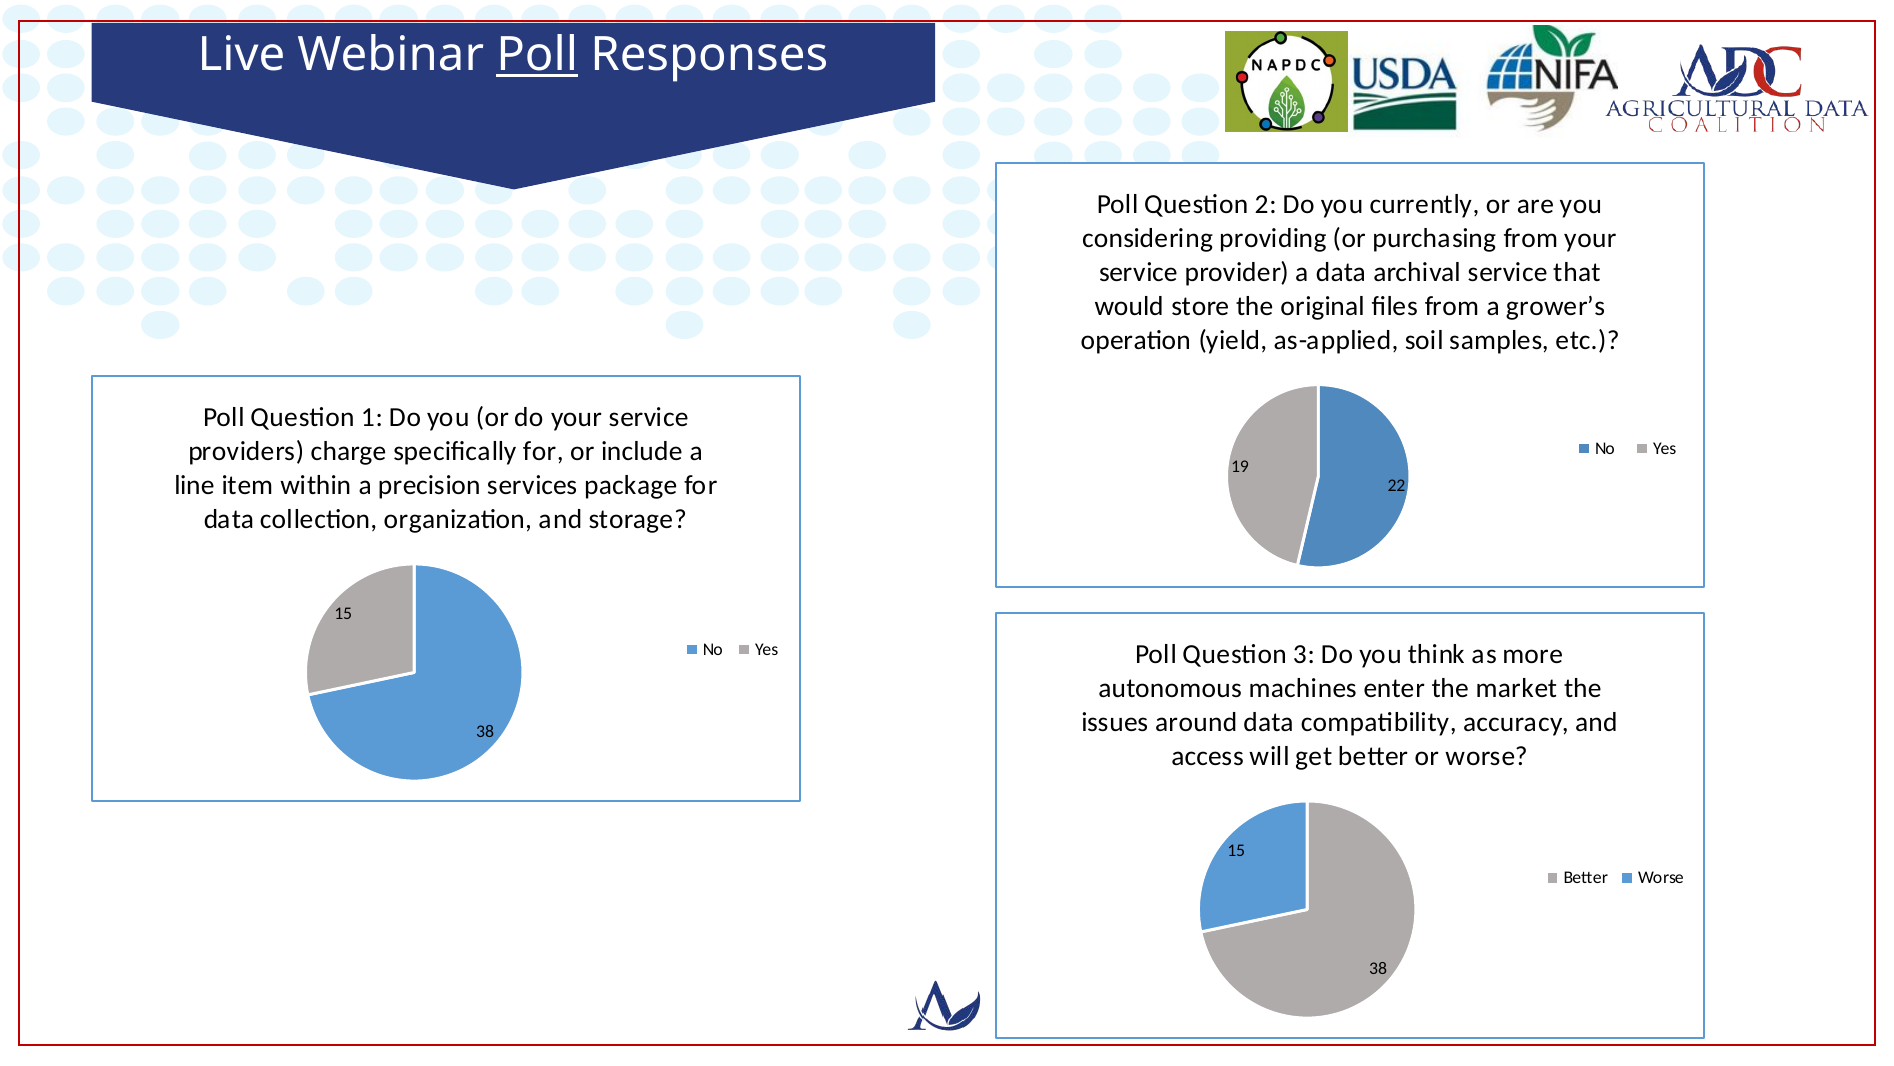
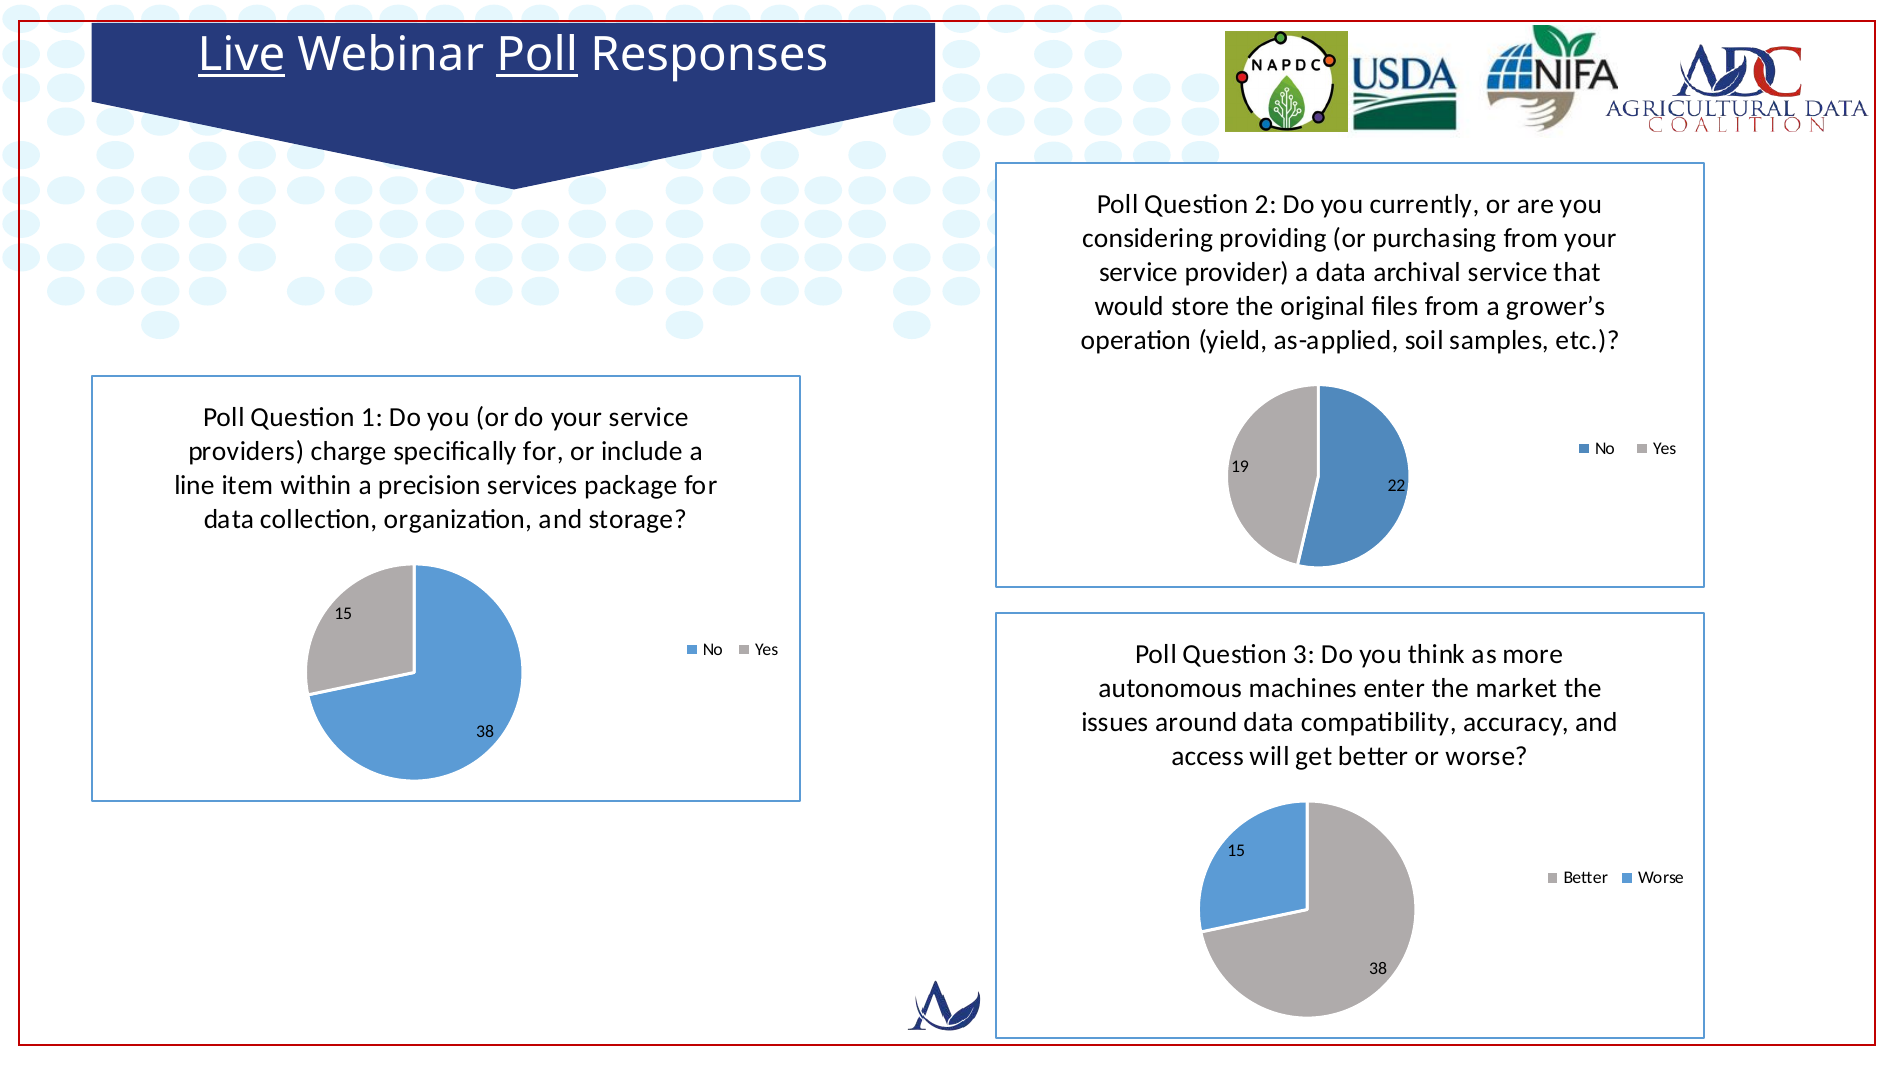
Live underline: none -> present (241, 55)
